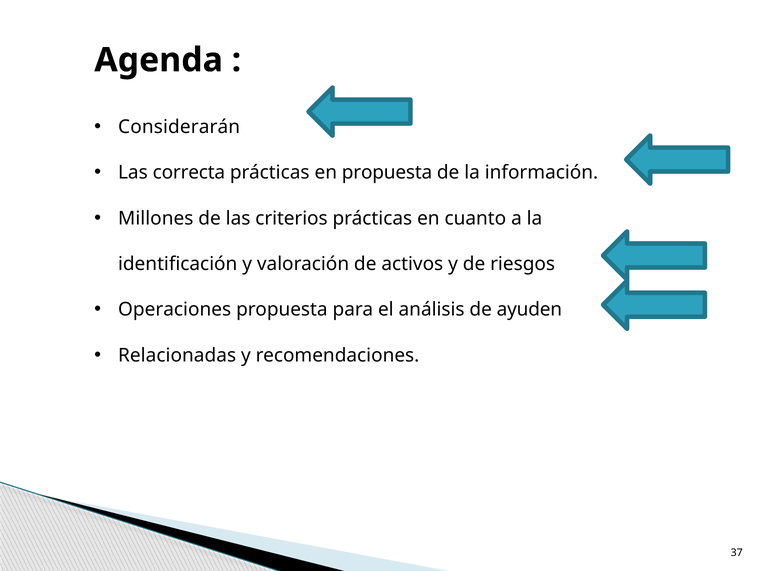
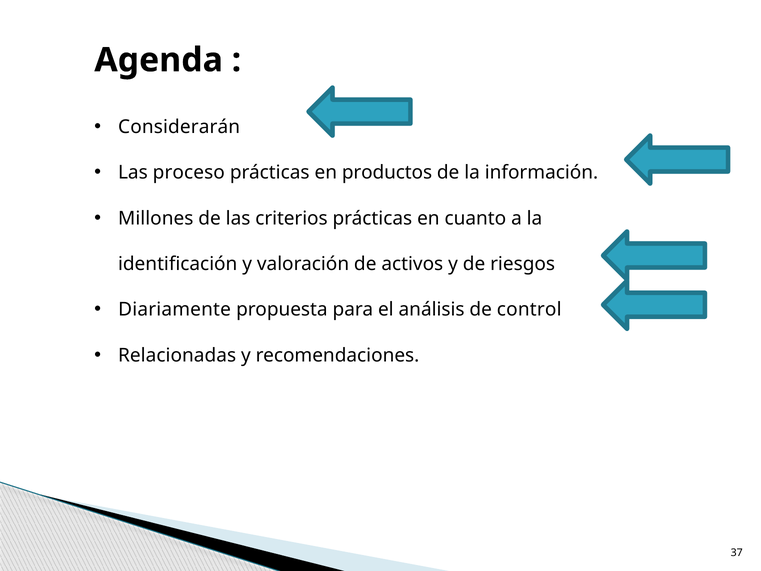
correcta: correcta -> proceso (189, 173)
en propuesta: propuesta -> productos (387, 173)
Operaciones: Operaciones -> Diariamente (175, 310)
ayuden: ayuden -> control (529, 310)
